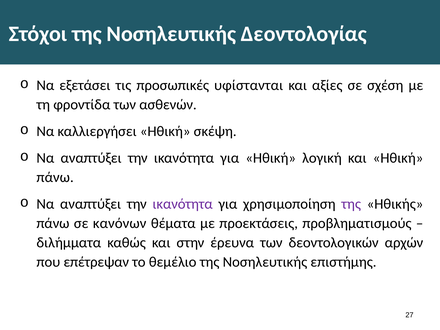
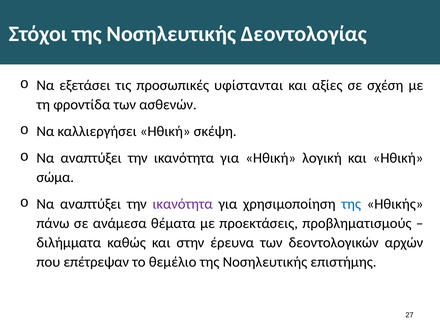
πάνω: πάνω -> σώμα (55, 177)
της colour: purple -> blue (351, 204)
κανόνων: κανόνων -> ανάμεσα (120, 223)
